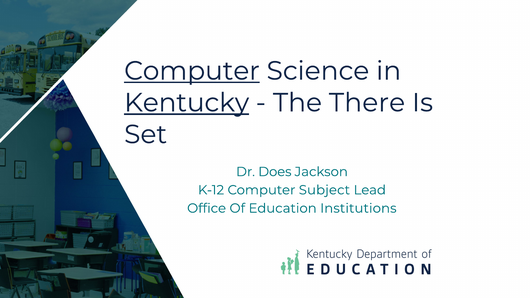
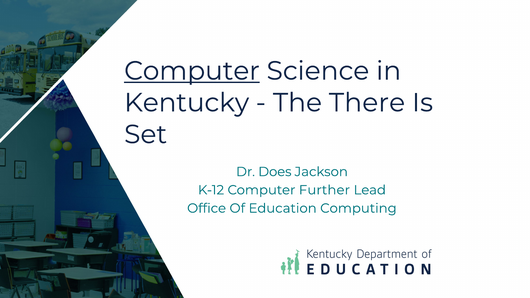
Kentucky underline: present -> none (187, 103)
Subject: Subject -> Further (324, 190)
Institutions: Institutions -> Computing (358, 208)
